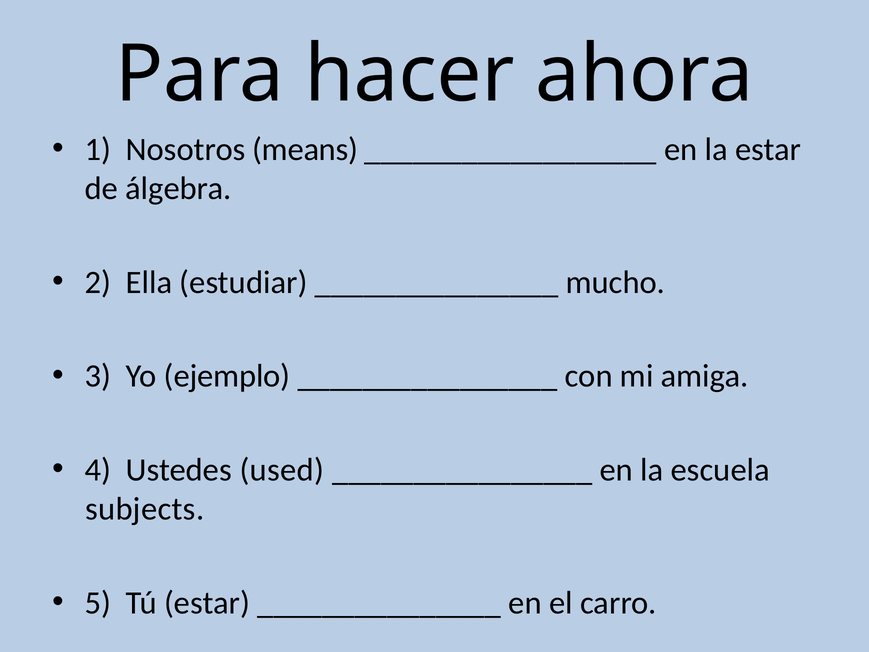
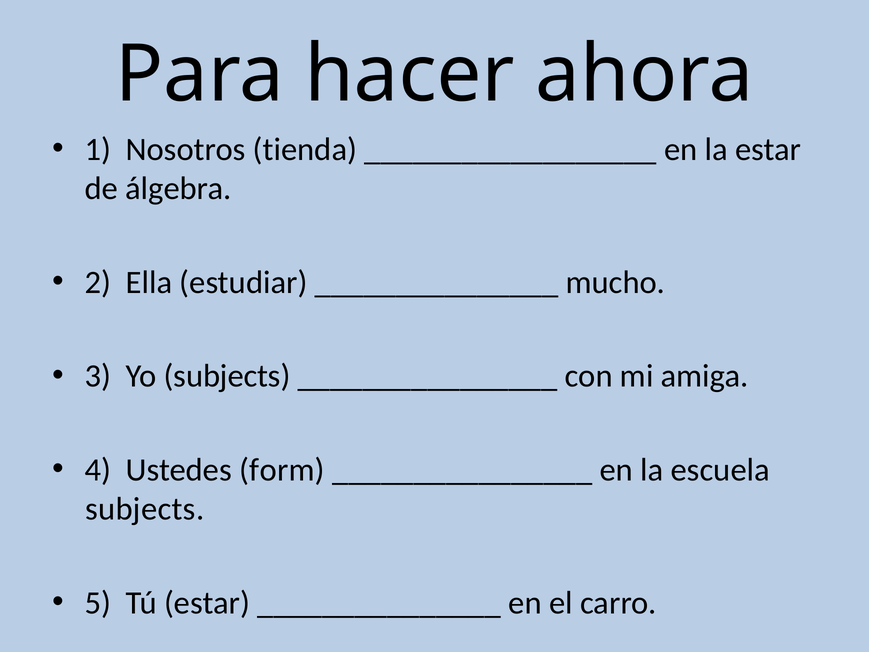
means: means -> tienda (305, 149)
Yo ejemplo: ejemplo -> subjects (227, 376)
used: used -> form (282, 470)
